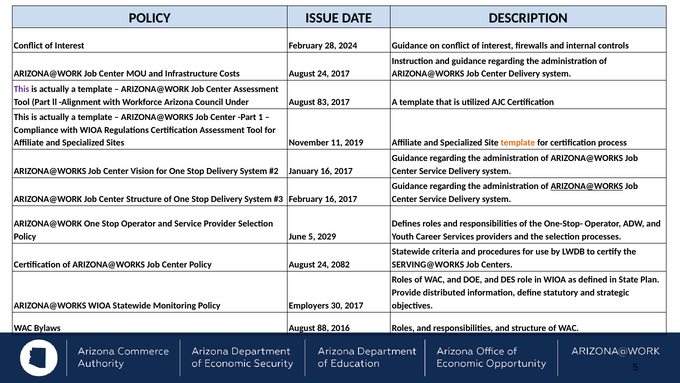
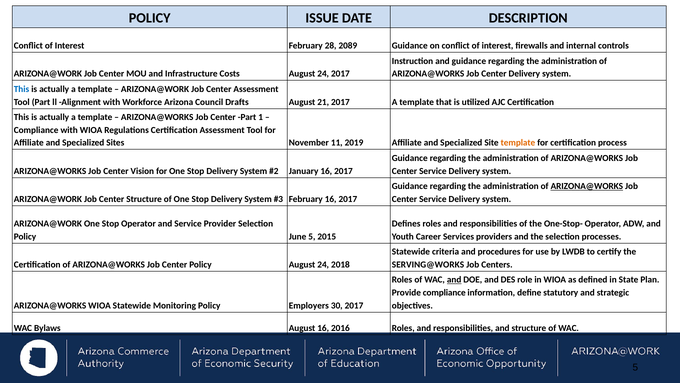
2024: 2024 -> 2089 (348, 46)
This colour: purple -> blue (22, 89)
Under: Under -> Drafts (237, 102)
83: 83 -> 21 (323, 102)
2029: 2029 -> 2015 (327, 236)
2082: 2082 -> 2018 (340, 265)
and underline: none -> present (454, 280)
Provide distributed: distributed -> compliance (444, 292)
August 88: 88 -> 16 (323, 328)
